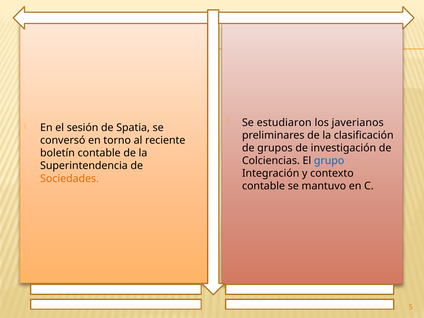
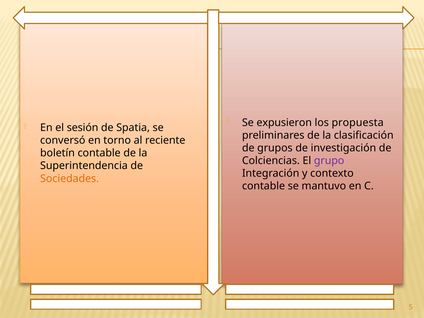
estudiaron: estudiaron -> expusieron (284, 123)
javerianos: javerianos -> propuesta (358, 123)
grupo colour: blue -> purple (329, 161)
